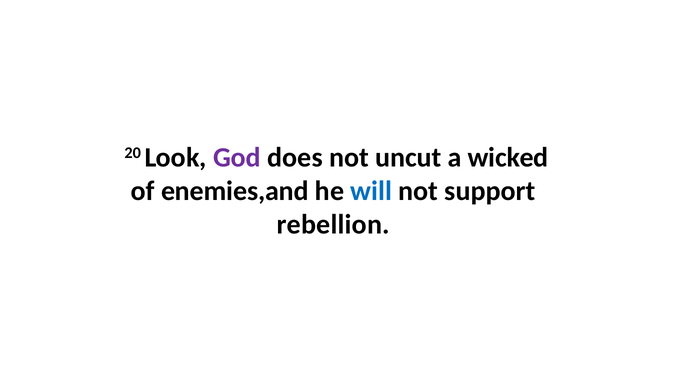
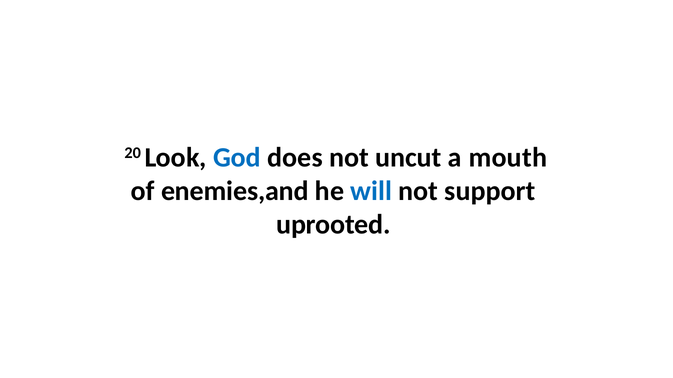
God colour: purple -> blue (237, 158)
wicked: wicked -> mouth (508, 158)
rebellion: rebellion -> uprooted (333, 225)
